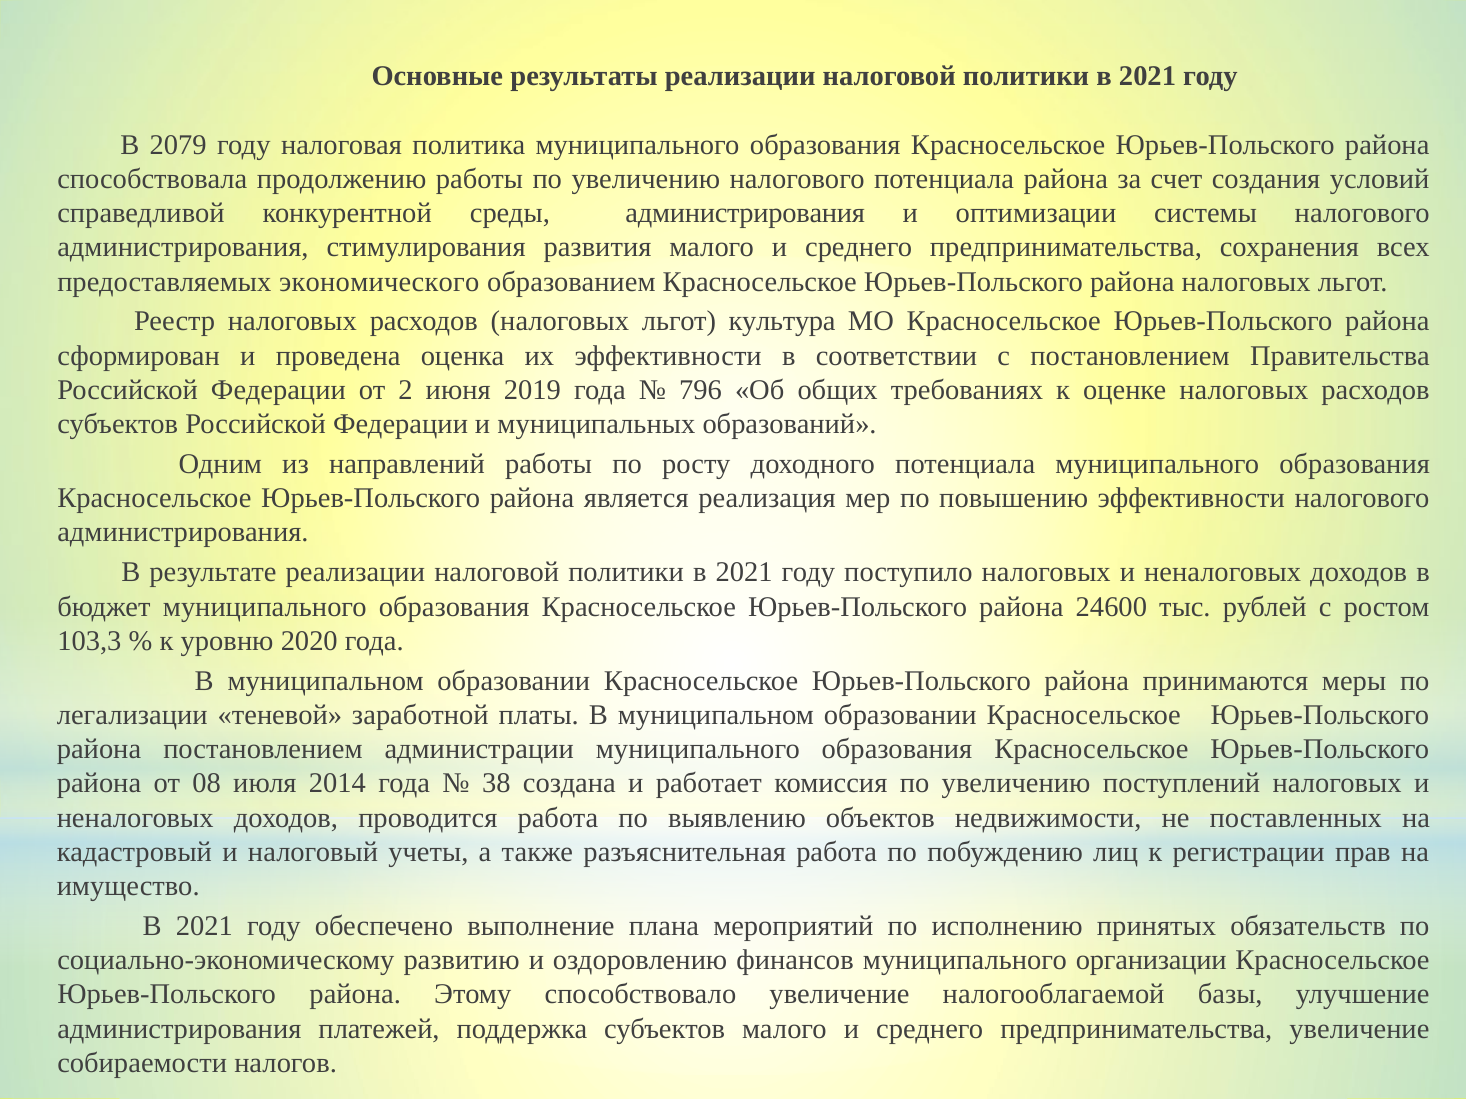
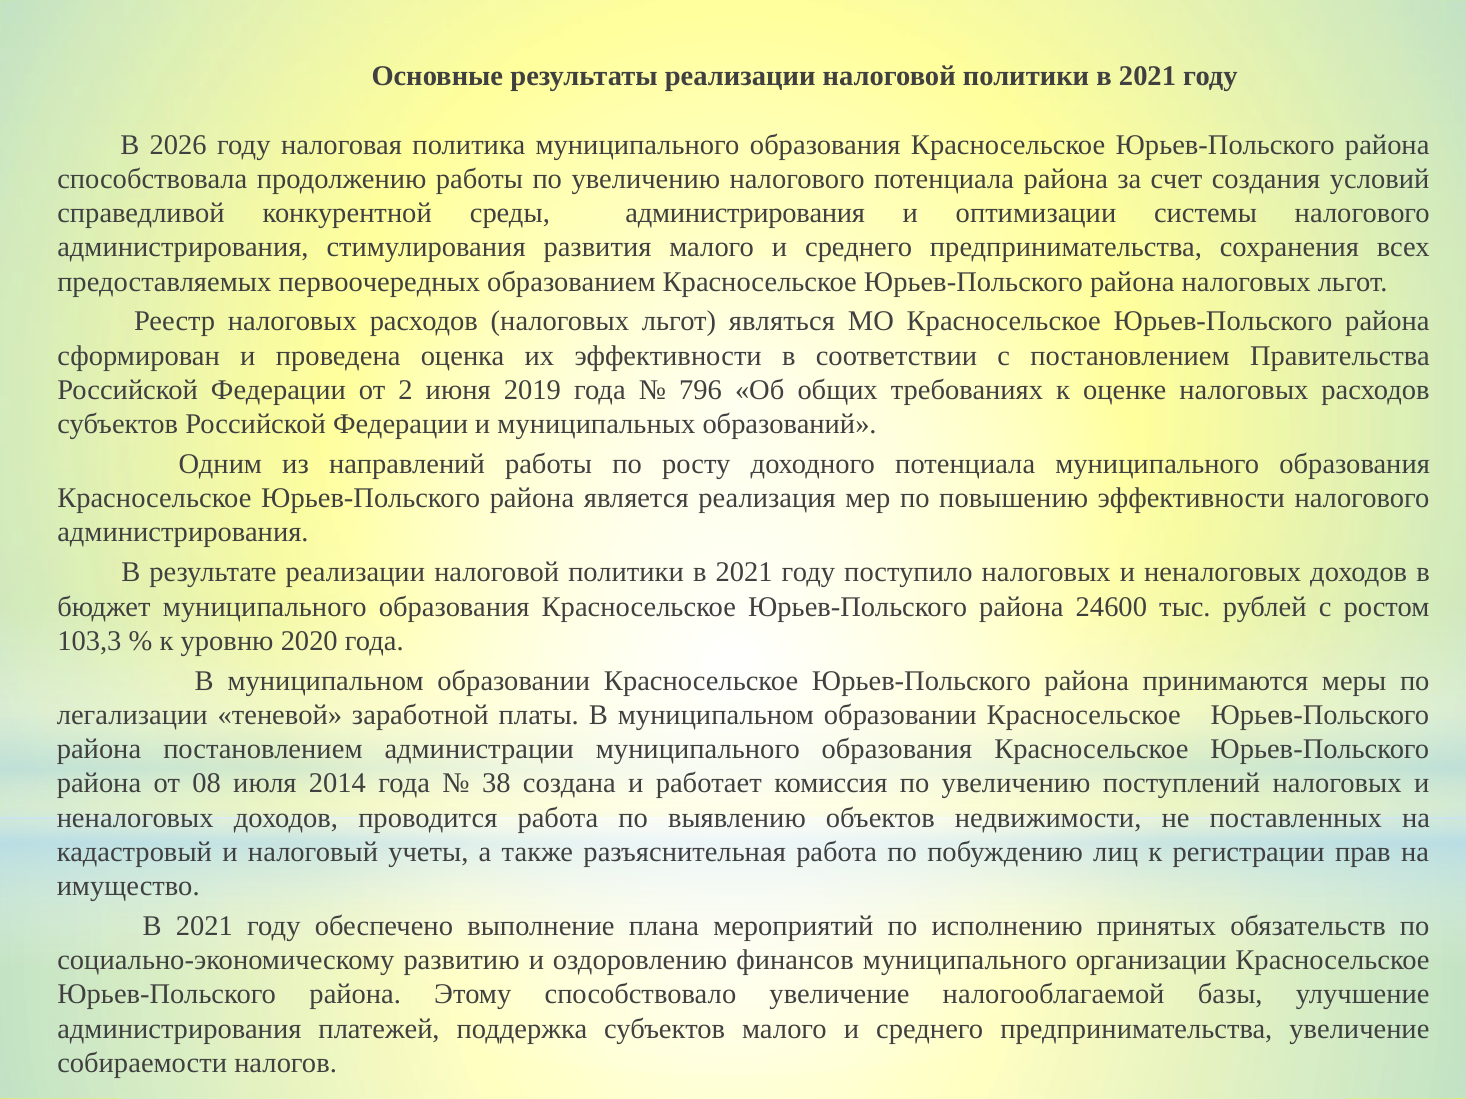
2079: 2079 -> 2026 (178, 145)
экономического: экономического -> первоочередных (379, 282)
культура: культура -> являться (782, 322)
